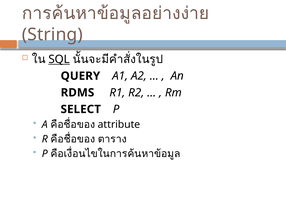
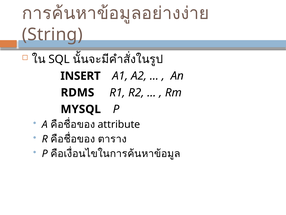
SQL underline: present -> none (59, 59)
QUERY: QUERY -> INSERT (81, 76)
SELECT: SELECT -> MYSQL (81, 109)
